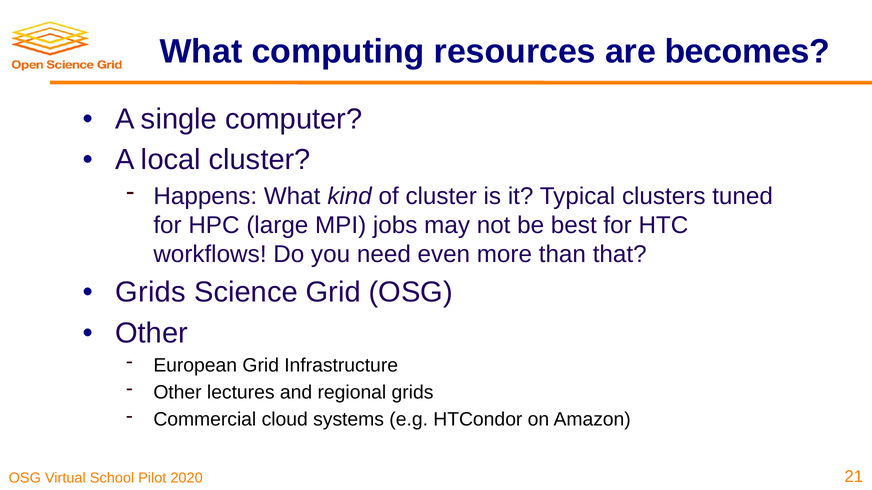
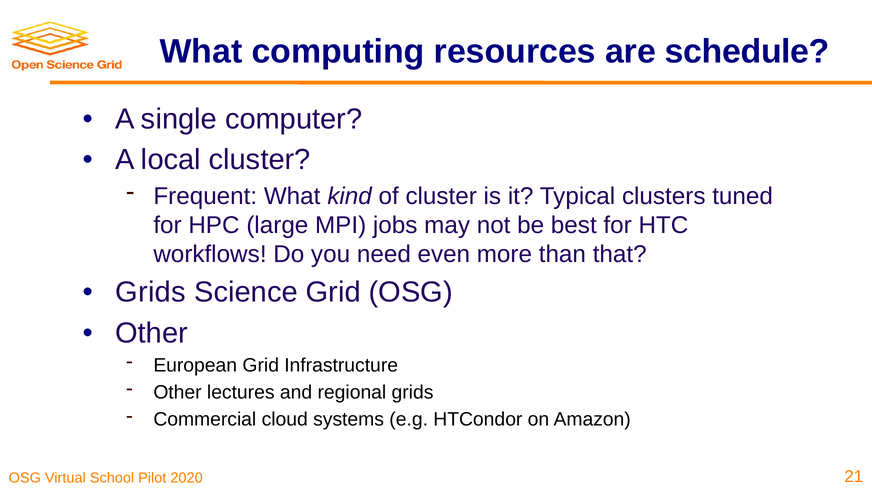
becomes: becomes -> schedule (747, 51)
Happens: Happens -> Frequent (205, 196)
